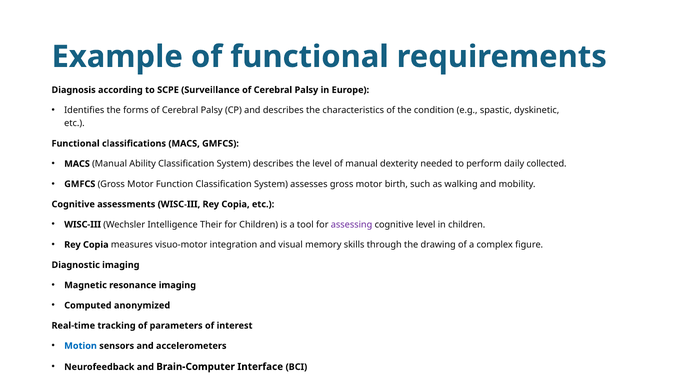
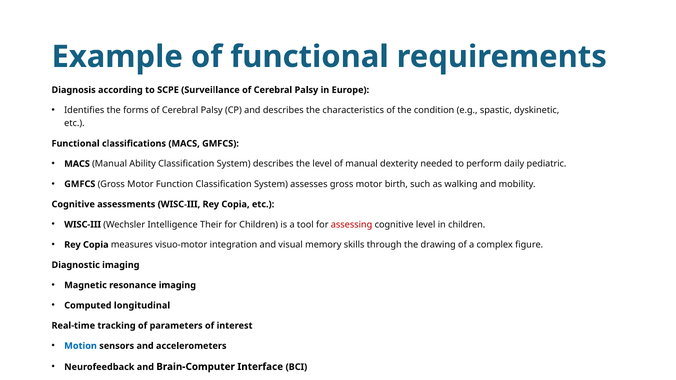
collected: collected -> pediatric (547, 164)
assessing colour: purple -> red (352, 225)
anonymized: anonymized -> longitudinal (142, 306)
